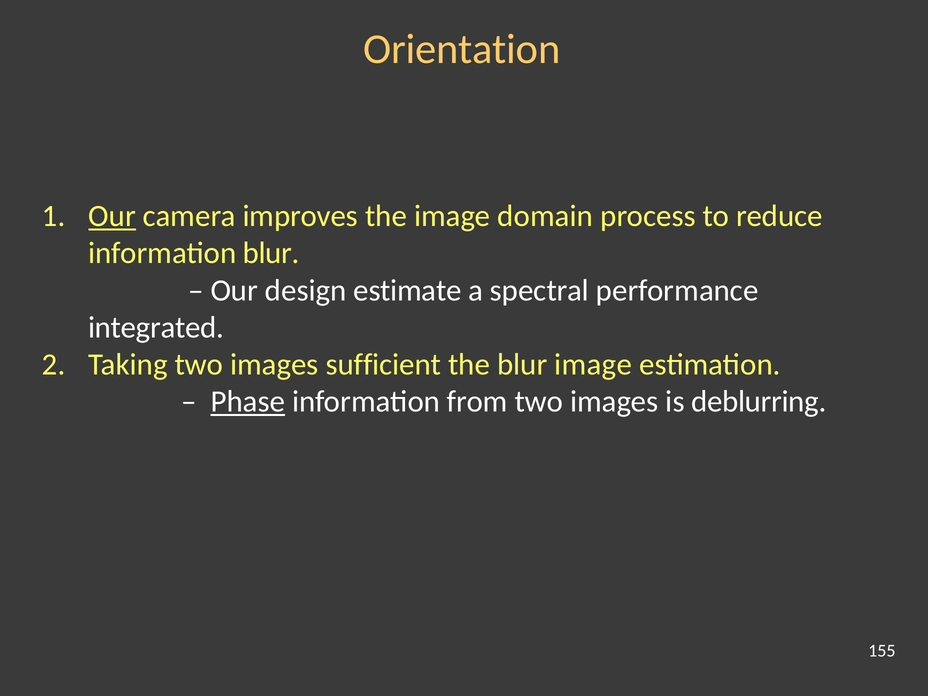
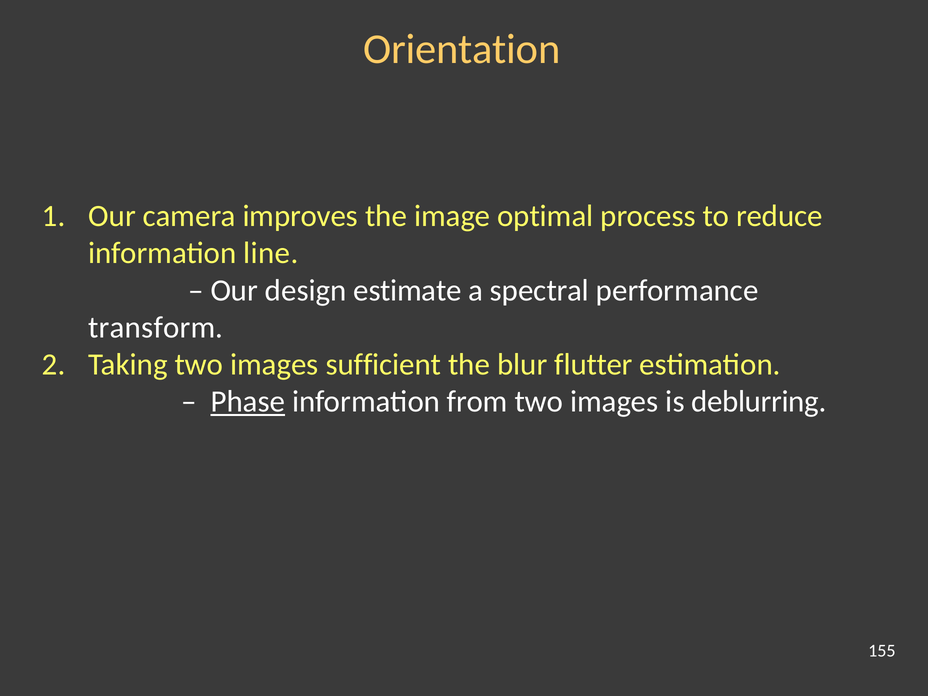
Our underline: present -> none (112, 216)
domain: domain -> optimal (545, 216)
information blur: blur -> line (271, 253)
integrated: integrated -> transform (156, 328)
blur image: image -> flutter (594, 365)
